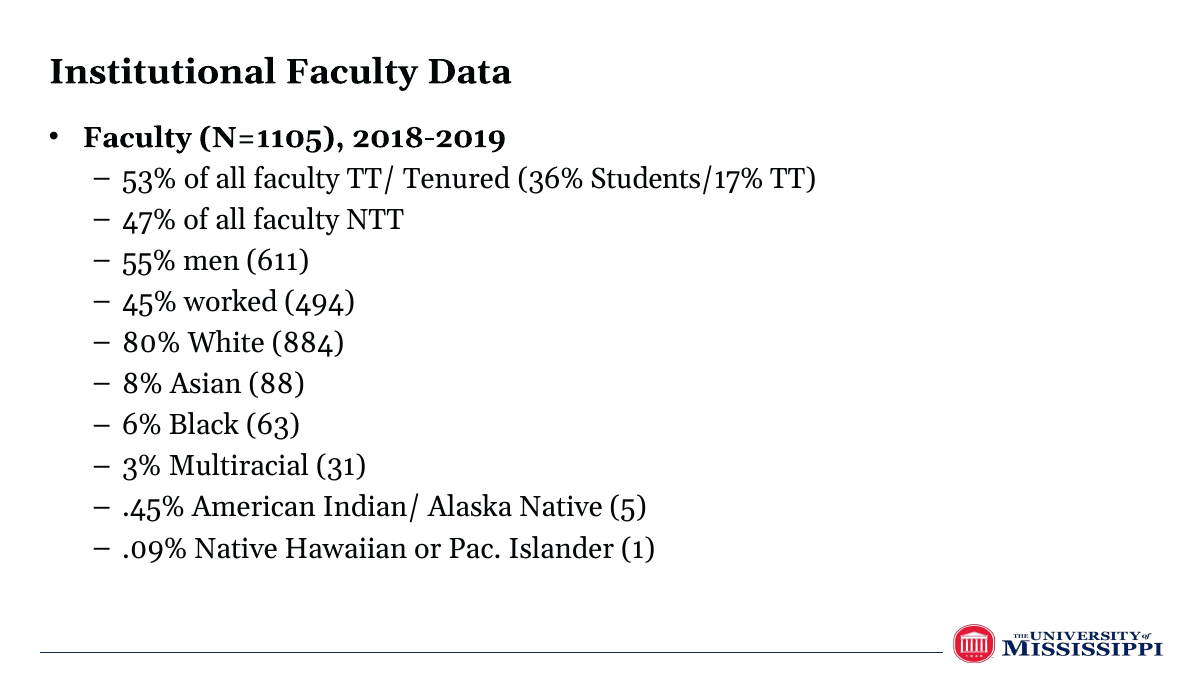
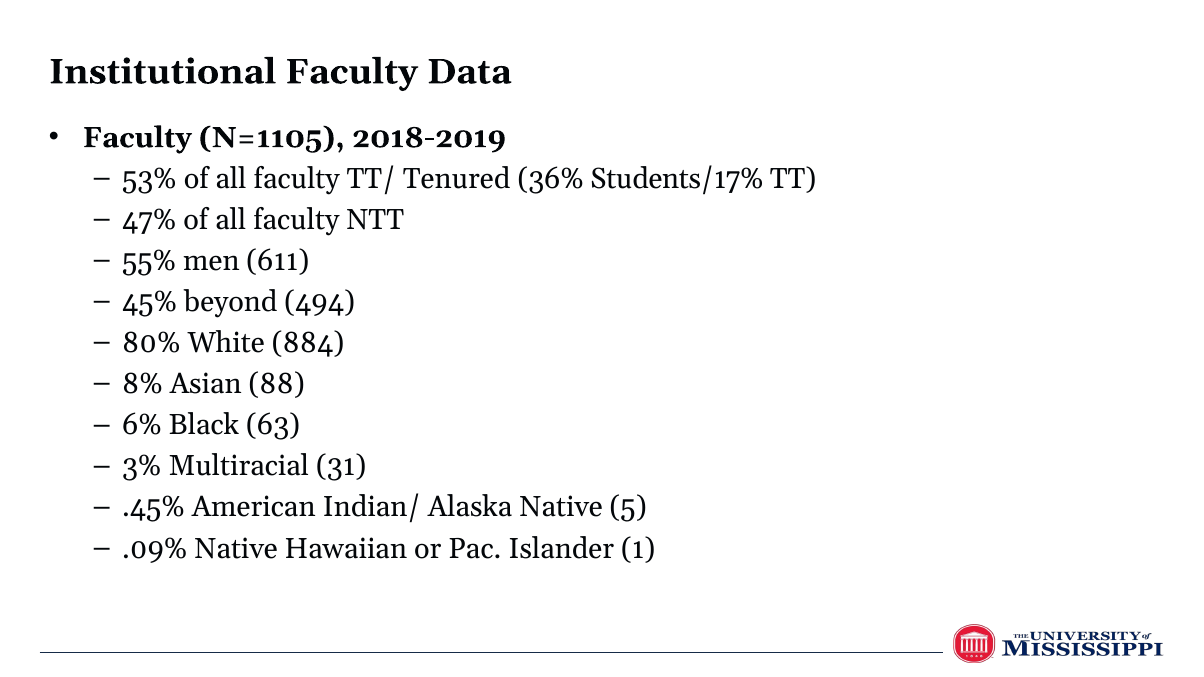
worked: worked -> beyond (231, 302)
